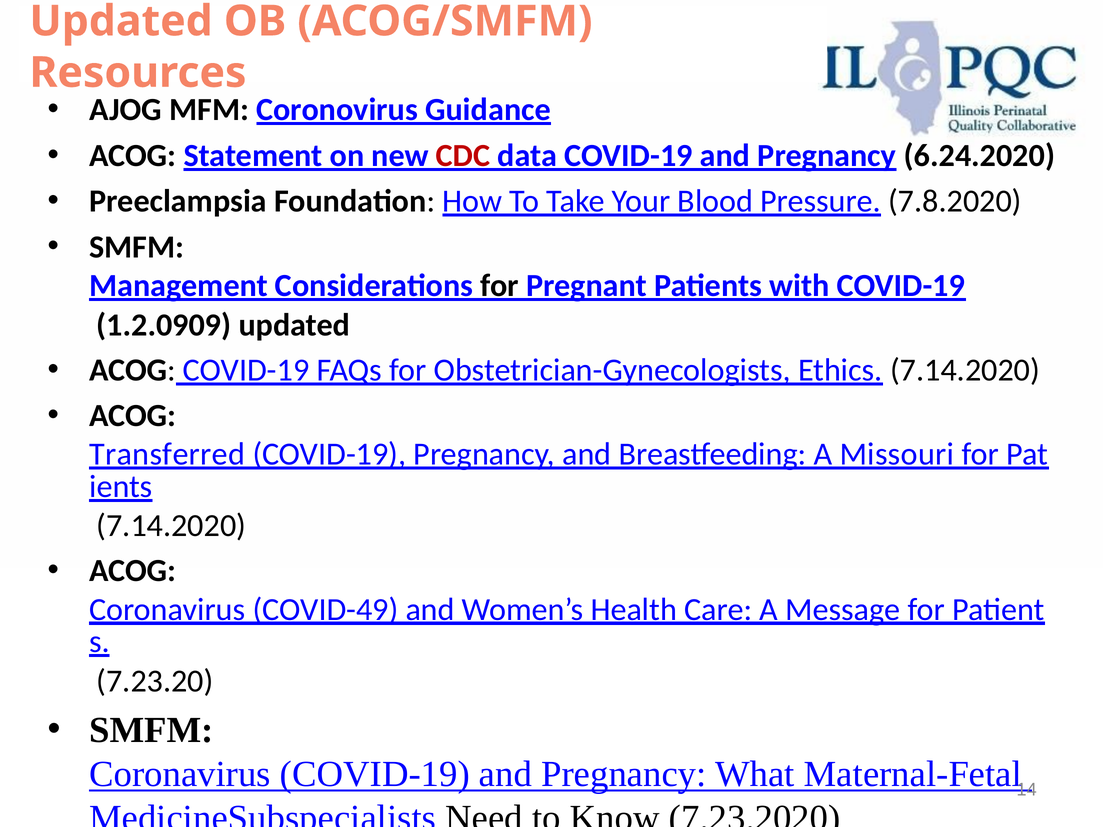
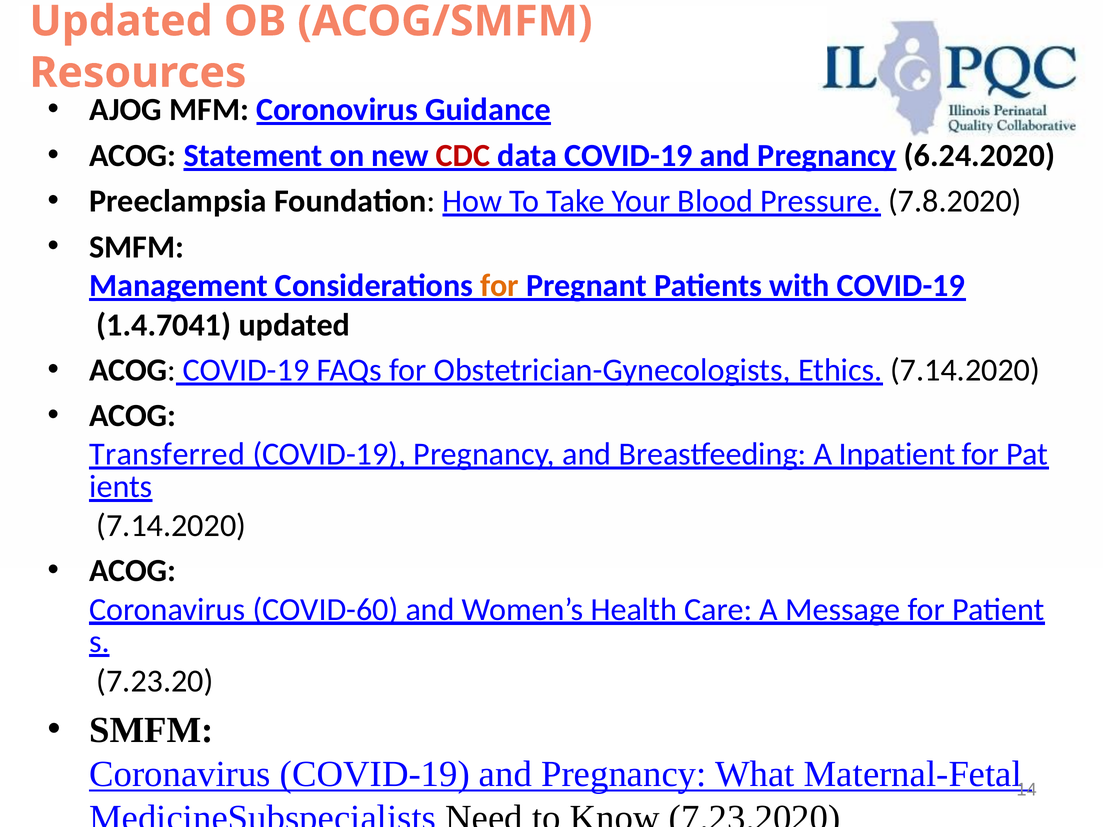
for colour: black -> orange (500, 286)
1.2.0909: 1.2.0909 -> 1.4.7041 (164, 325)
Missouri: Missouri -> Inpatient (897, 454)
COVID-49: COVID-49 -> COVID-60 (325, 610)
